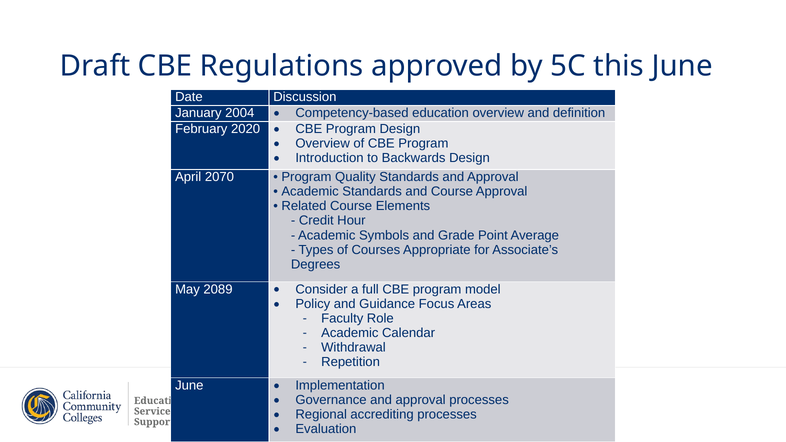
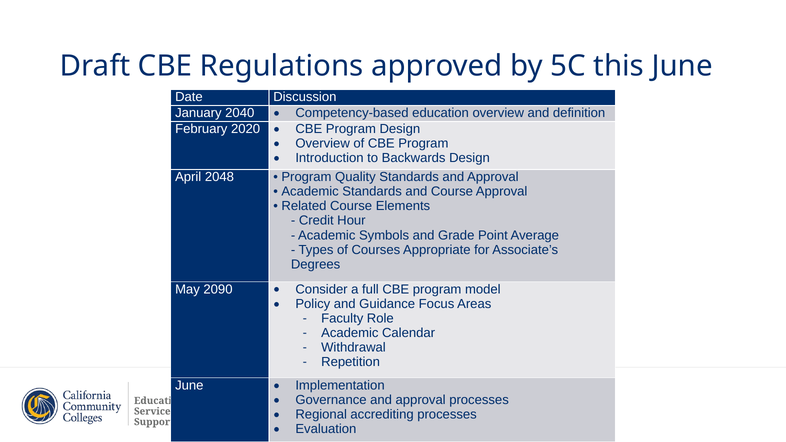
2004: 2004 -> 2040 (240, 113)
2070: 2070 -> 2048 (219, 177)
2089: 2089 -> 2090 (218, 289)
